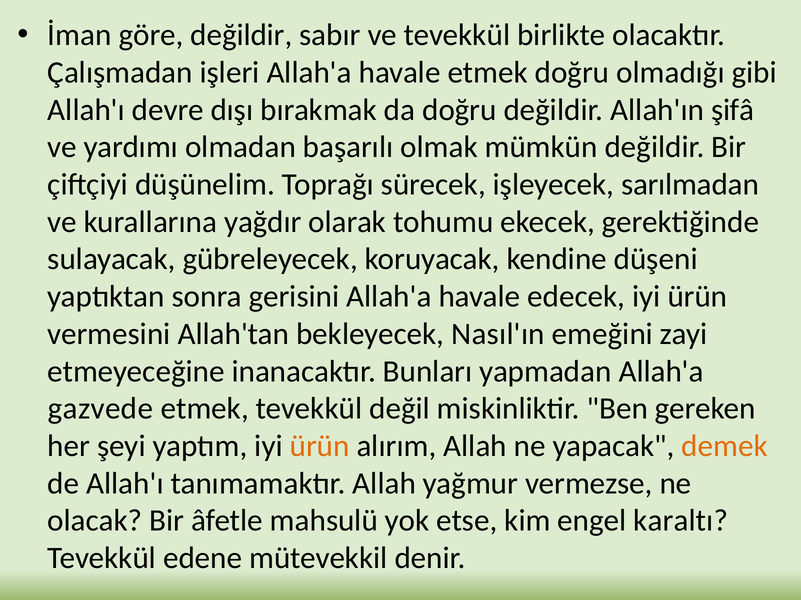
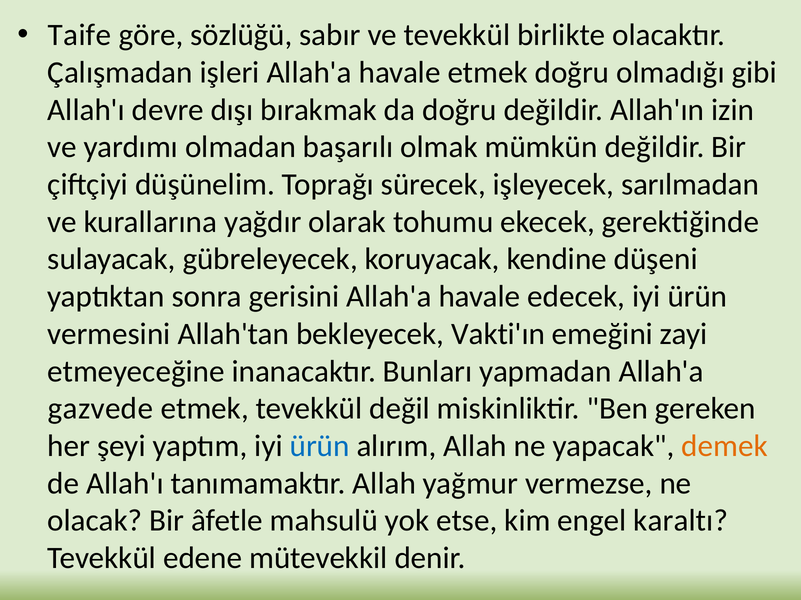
İman: İman -> Taife (80, 35)
göre değildir: değildir -> sözlüğü (241, 35)
şifâ: şifâ -> izin (733, 110)
Nasıl'ın: Nasıl'ın -> Vakti'ın (498, 334)
ürün colour: orange -> blue (320, 447)
